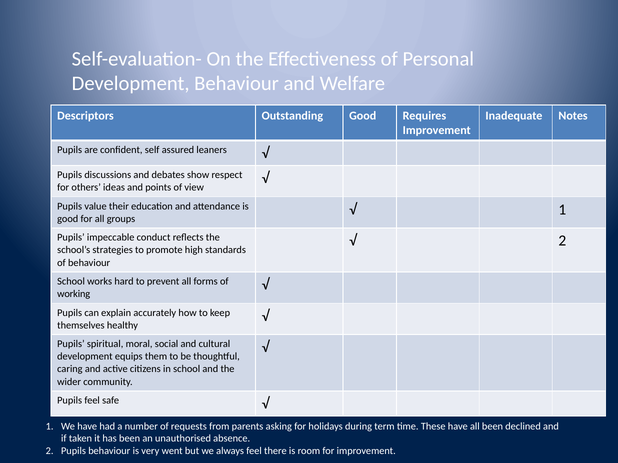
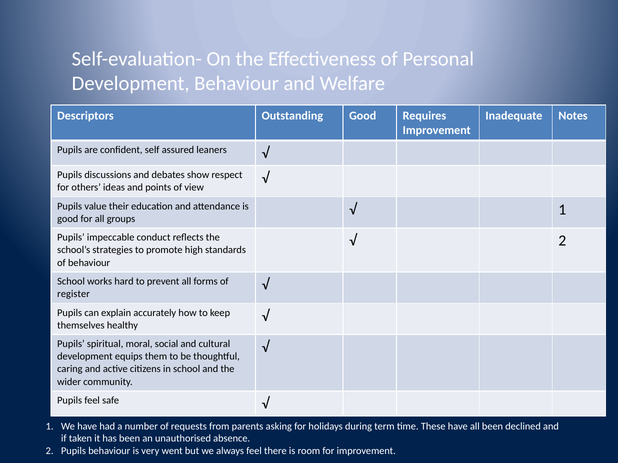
working: working -> register (74, 294)
